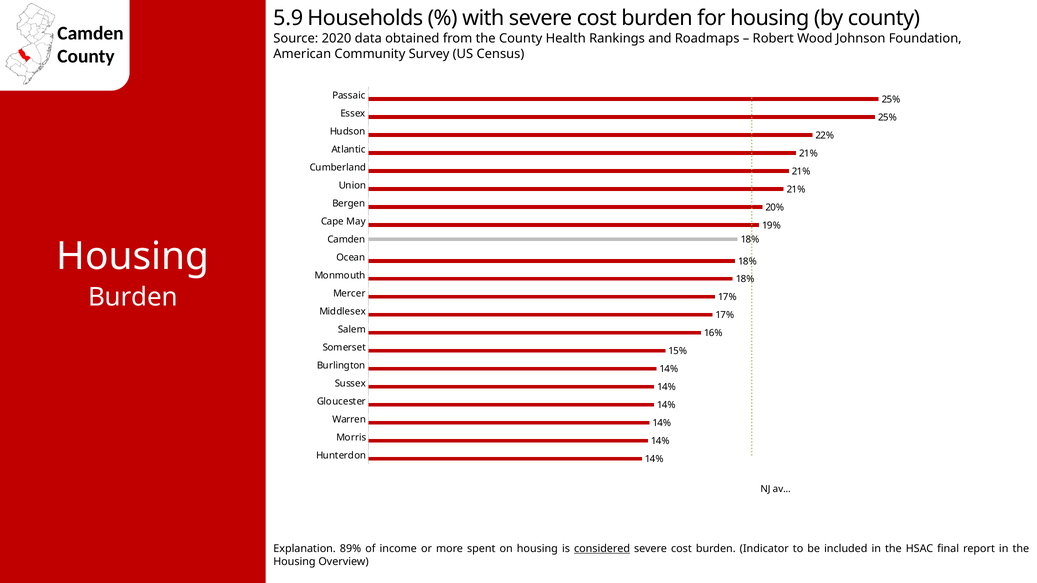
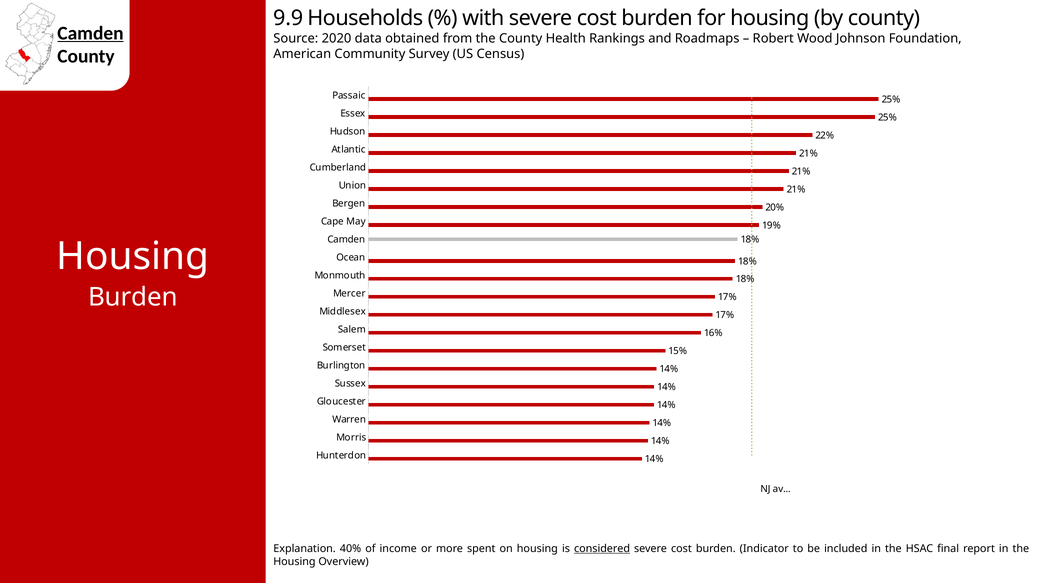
5.9: 5.9 -> 9.9 (288, 18)
Camden underline: none -> present (90, 33)
89%: 89% -> 40% (351, 549)
